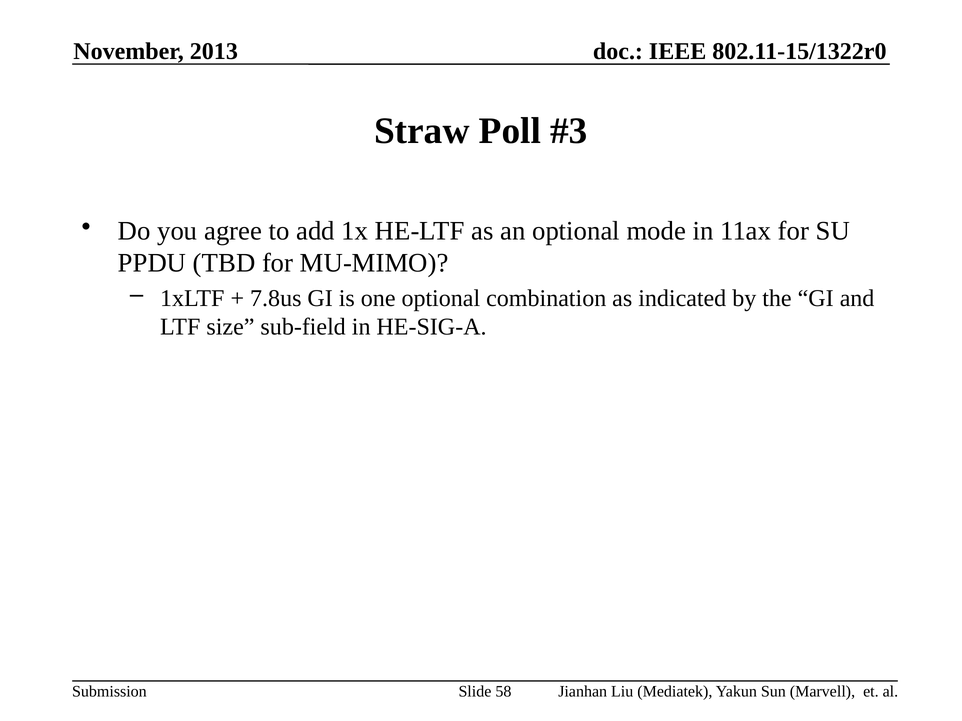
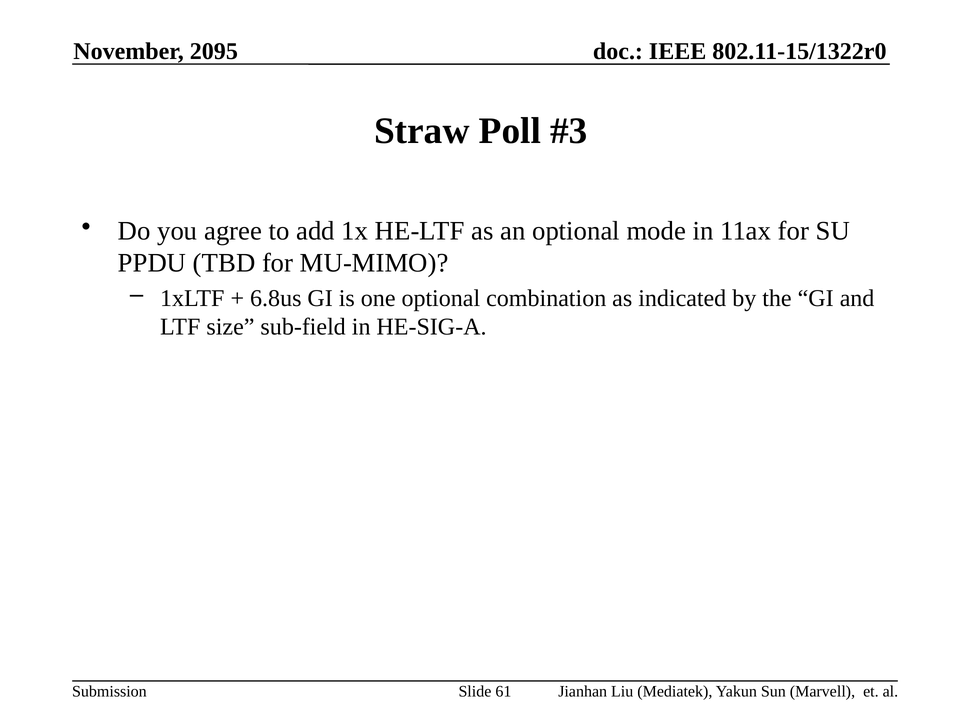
2013: 2013 -> 2095 (214, 51)
7.8us: 7.8us -> 6.8us (276, 298)
58: 58 -> 61 (503, 692)
